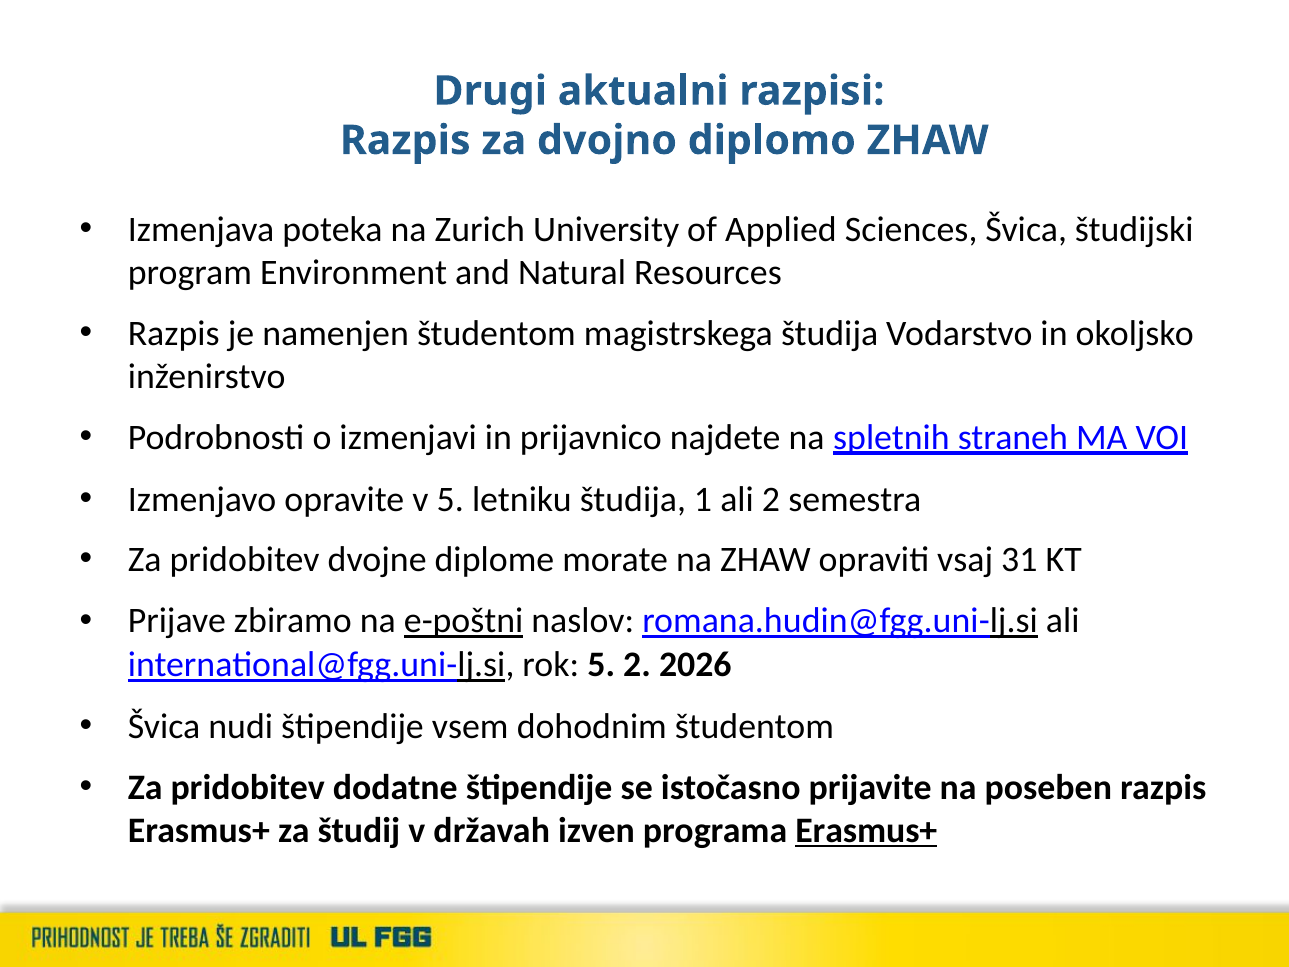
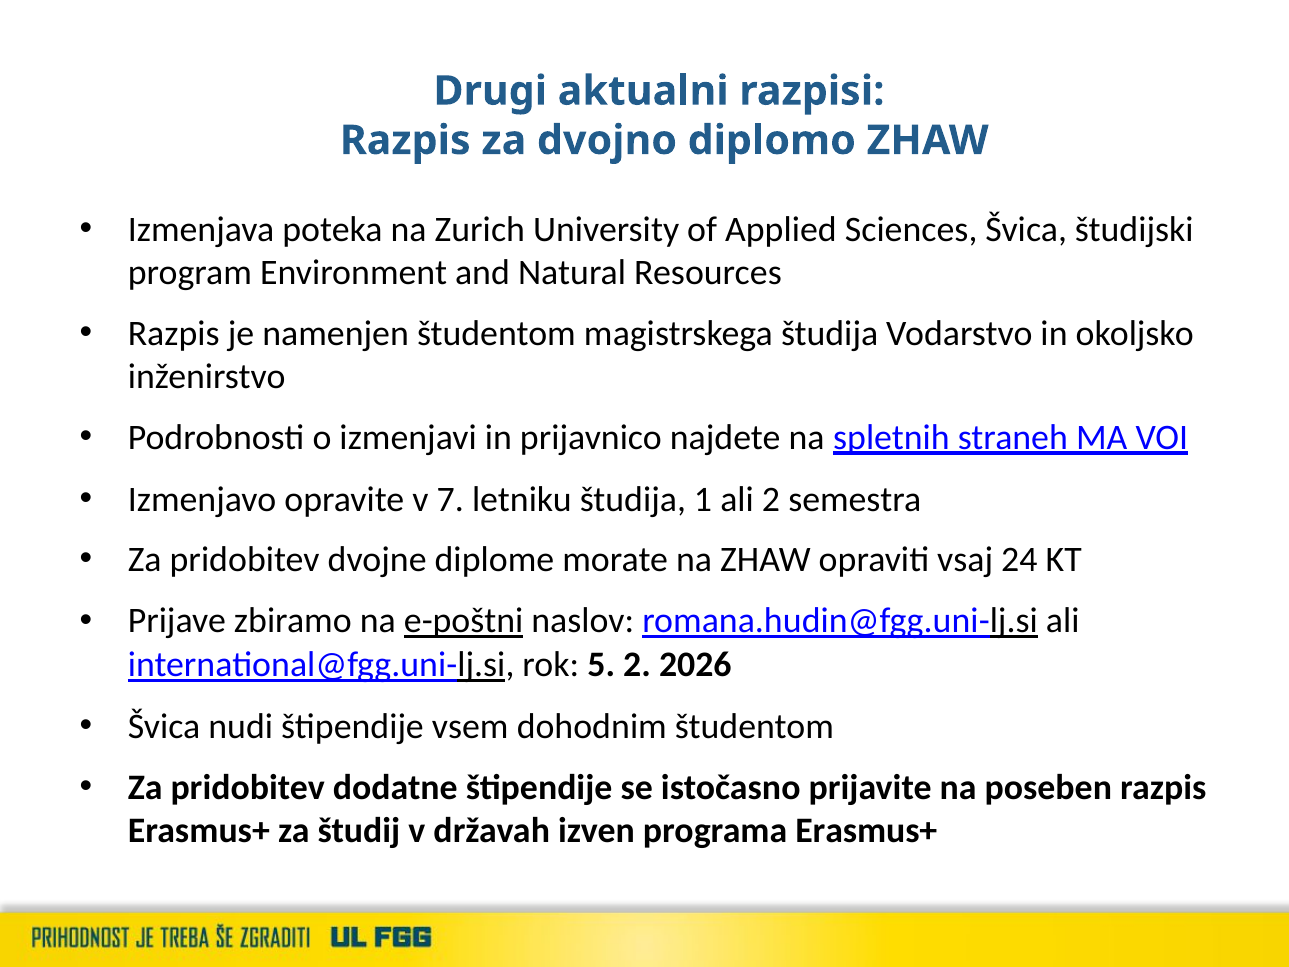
v 5: 5 -> 7 (450, 499)
31: 31 -> 24 (1019, 560)
Erasmus+ underline: present -> none (866, 830)
